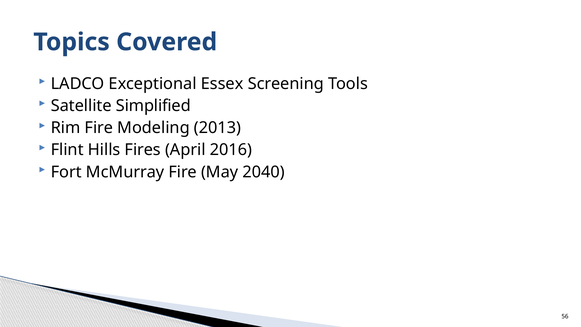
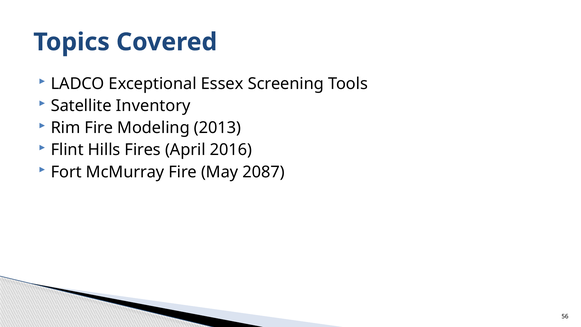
Simplified: Simplified -> Inventory (153, 106)
2040: 2040 -> 2087 (264, 172)
